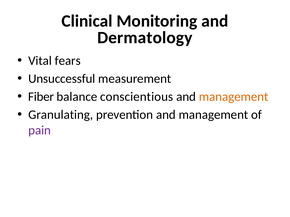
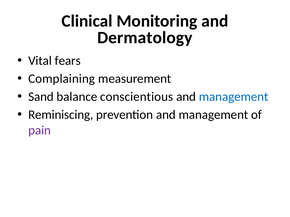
Unsuccessful: Unsuccessful -> Complaining (62, 79)
Fiber: Fiber -> Sand (41, 97)
management colour: orange -> blue (234, 97)
Granulating: Granulating -> Reminiscing (61, 115)
